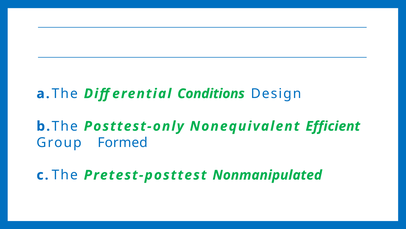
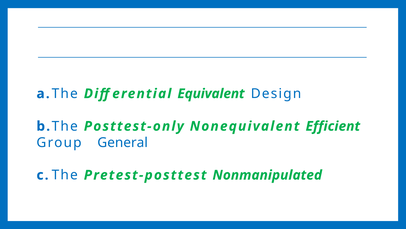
Conditions: Conditions -> Equivalent (211, 93)
Formed: Formed -> General (123, 142)
